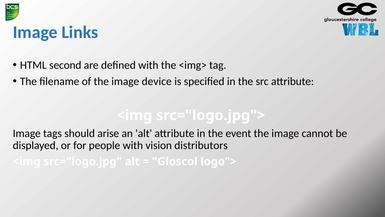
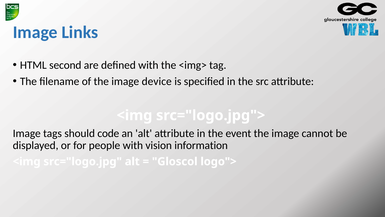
arise: arise -> code (108, 133)
distributors: distributors -> information (201, 145)
